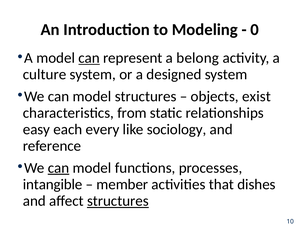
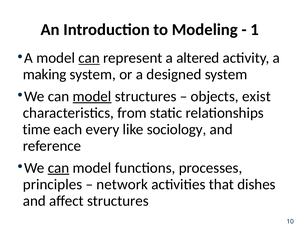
0: 0 -> 1 (255, 30)
belong: belong -> altered (198, 58)
culture: culture -> making (45, 75)
model underline: none -> present (92, 97)
easy: easy -> time (36, 130)
intangible: intangible -> principles (53, 185)
member: member -> network (122, 185)
structures underline: present -> none (118, 202)
